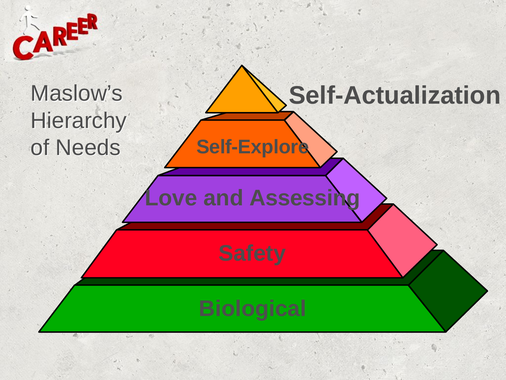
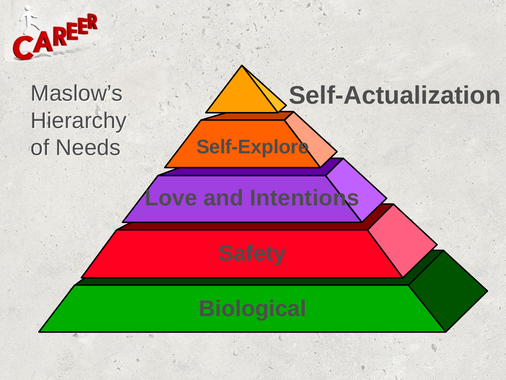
Assessing: Assessing -> Intentions (305, 198)
